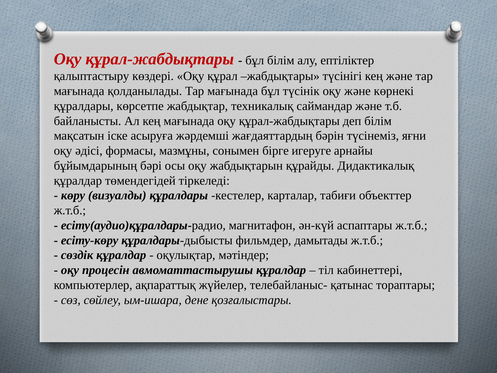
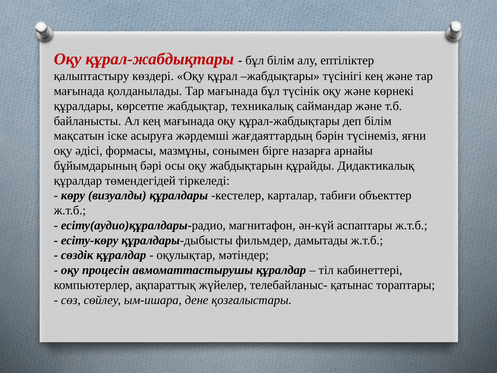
игеруге: игеруге -> назарға (311, 151)
